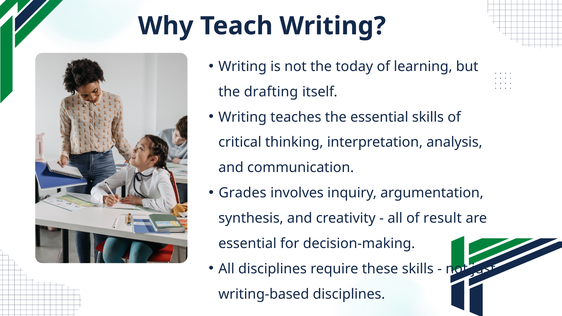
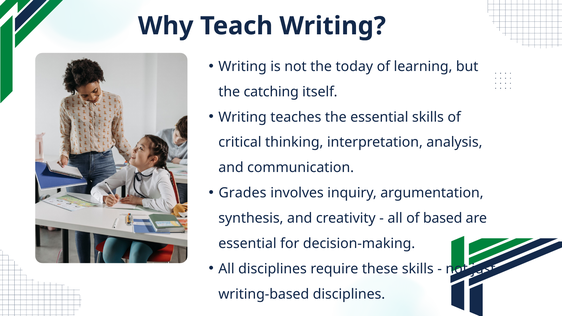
drafting: drafting -> catching (271, 92)
result: result -> based (443, 218)
